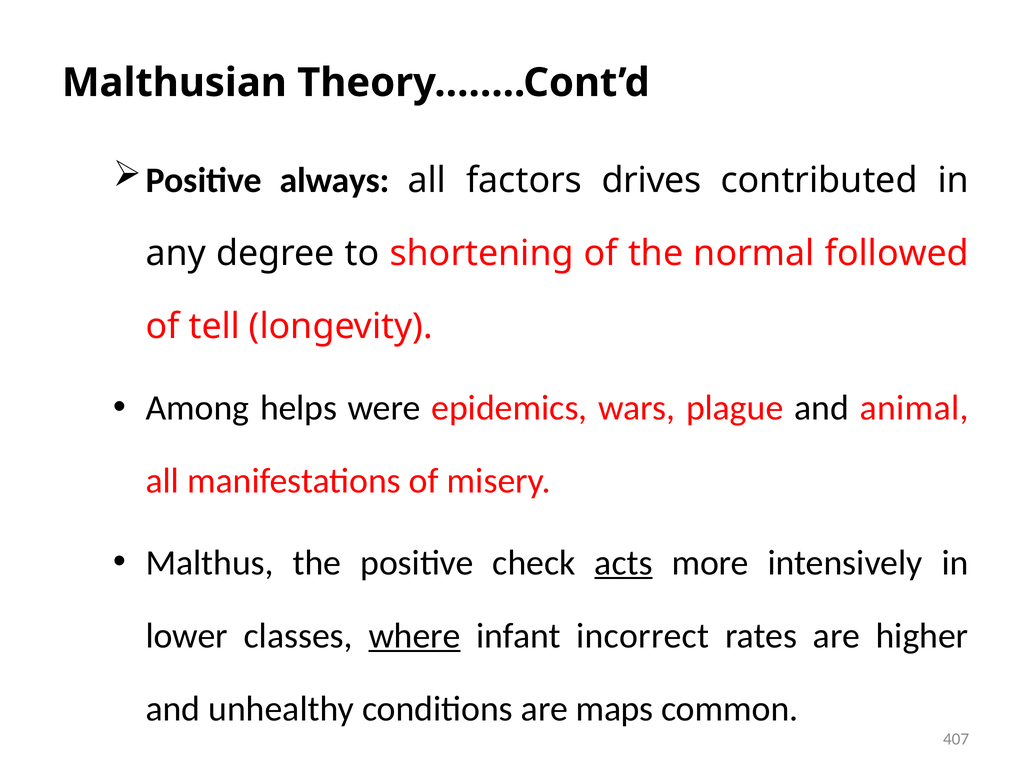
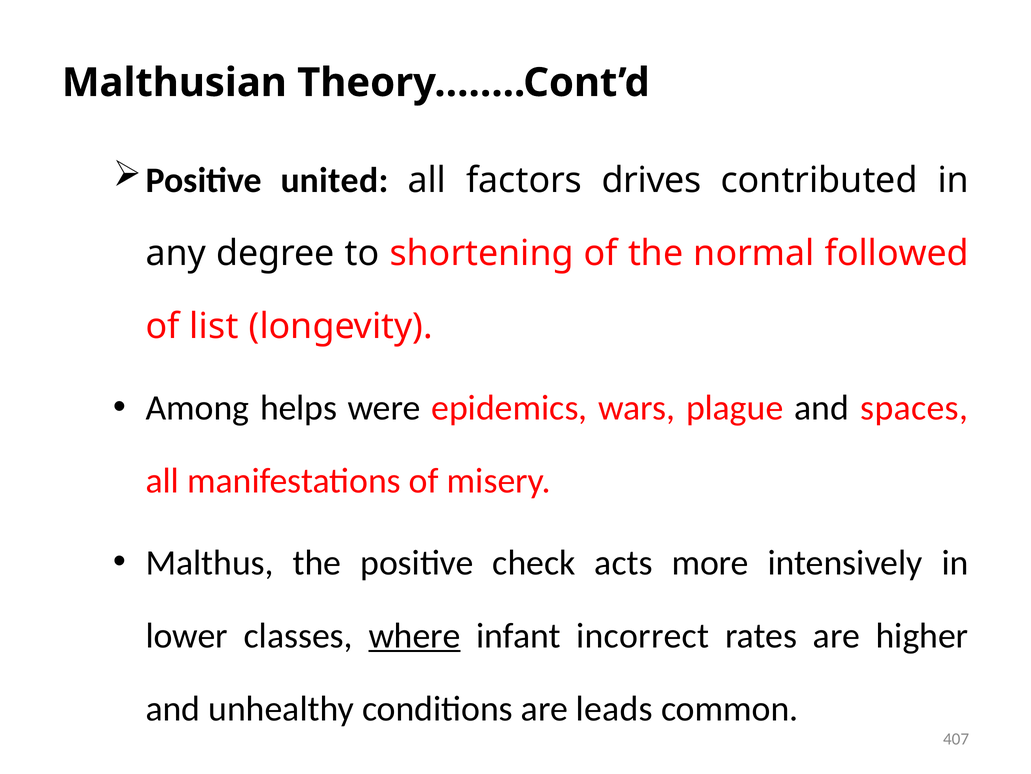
always: always -> united (334, 180)
tell: tell -> list (214, 326)
animal: animal -> spaces (914, 408)
acts underline: present -> none (624, 562)
maps: maps -> leads (614, 708)
